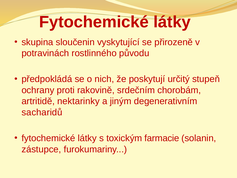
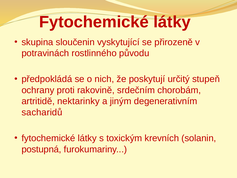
farmacie: farmacie -> krevních (162, 138)
zástupce: zástupce -> postupná (41, 149)
